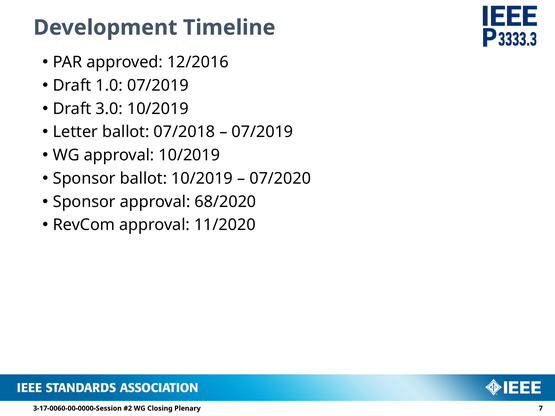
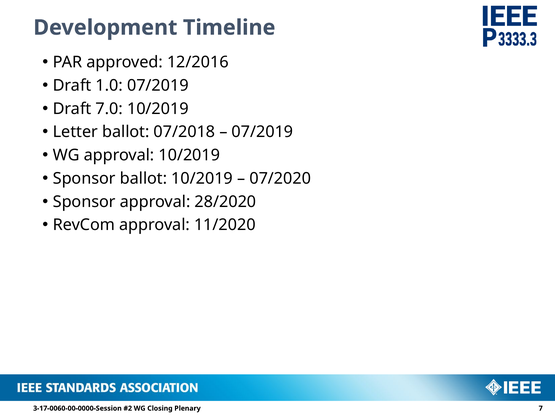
3.0: 3.0 -> 7.0 (109, 109)
68/2020: 68/2020 -> 28/2020 (225, 202)
